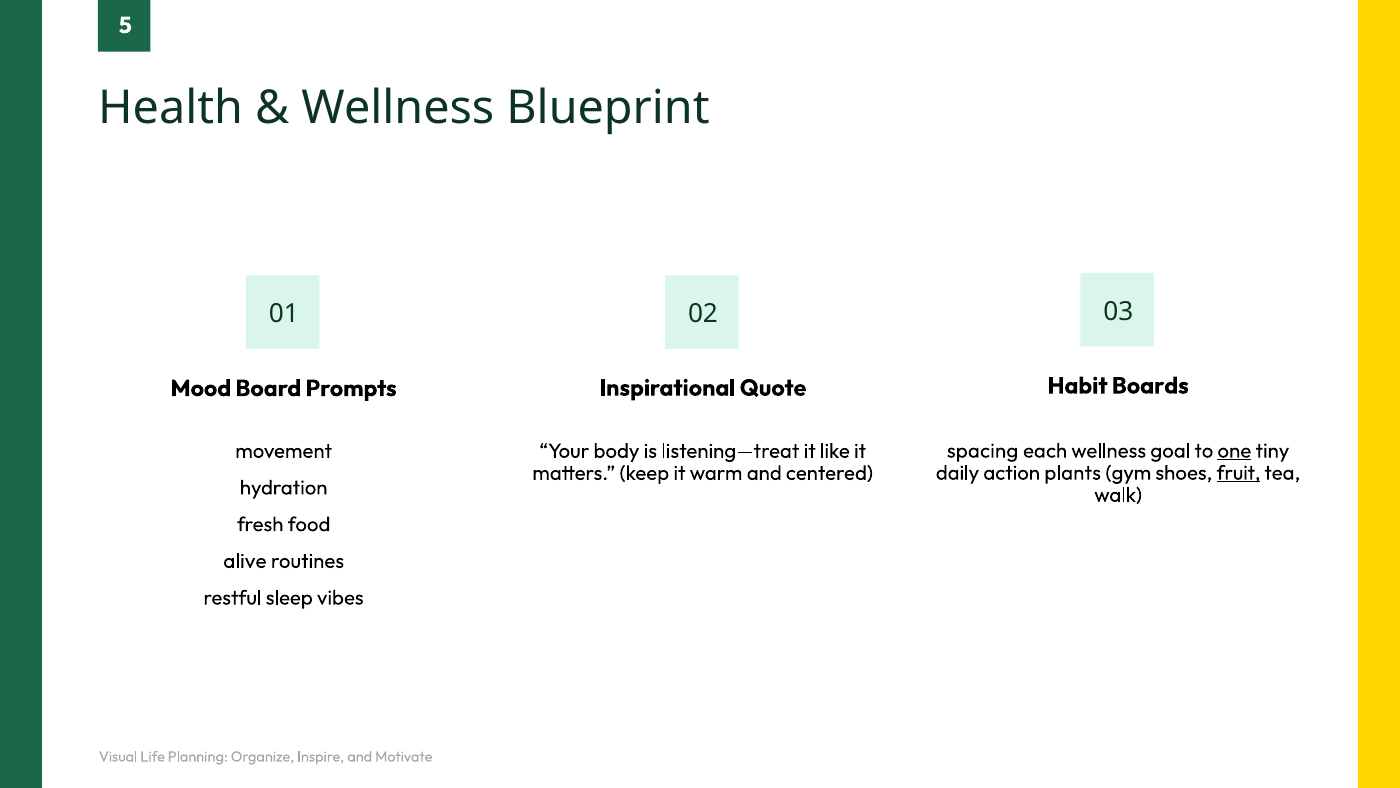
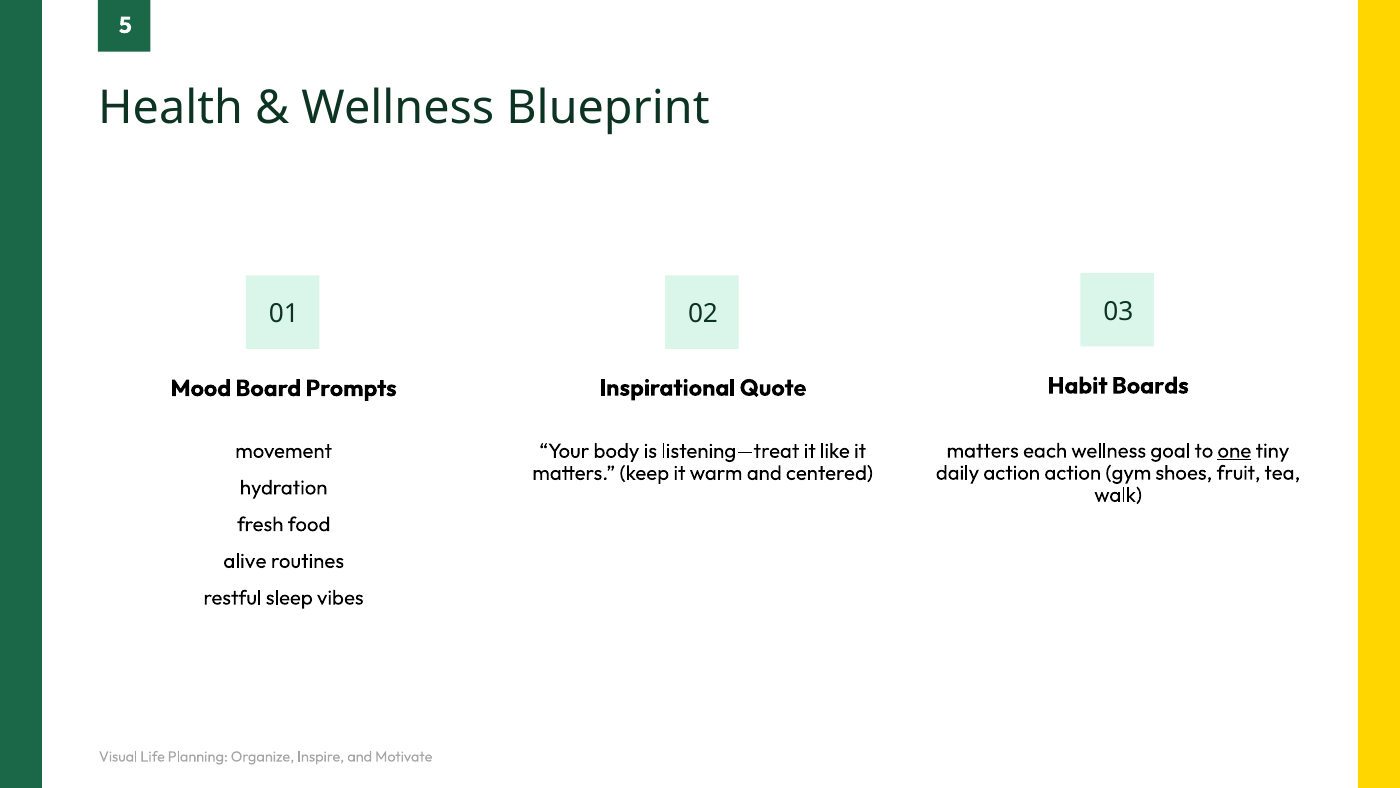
spacing: spacing -> matters (983, 451)
action plants: plants -> action (1073, 473)
fruit underline: present -> none (1238, 473)
